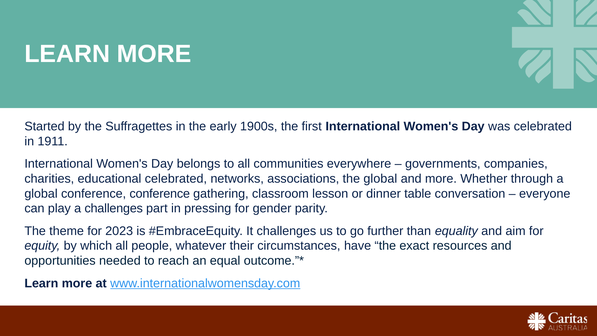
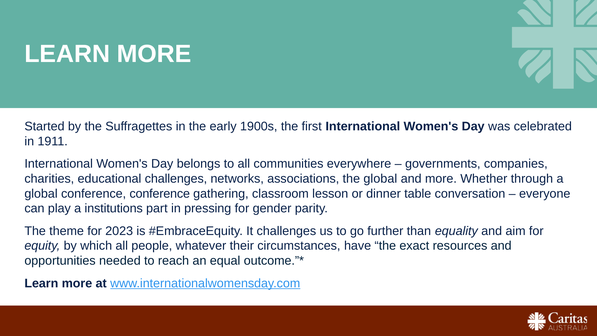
educational celebrated: celebrated -> challenges (176, 179)
a challenges: challenges -> institutions (114, 208)
